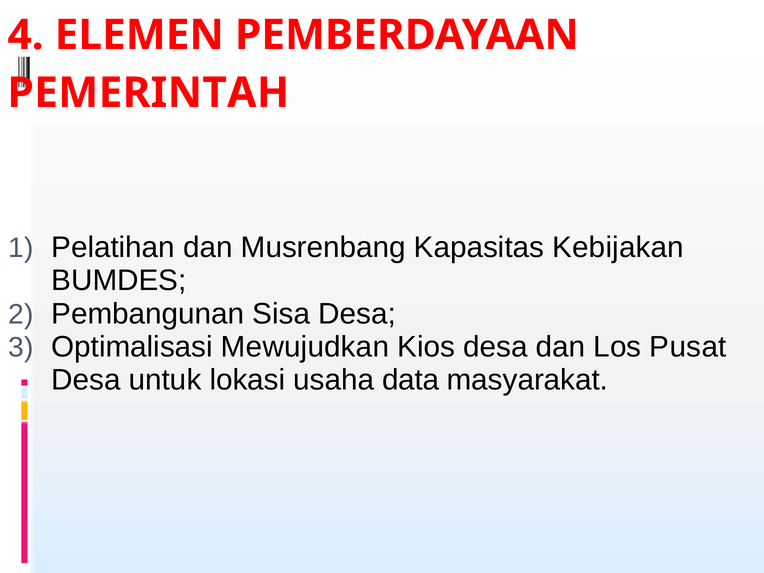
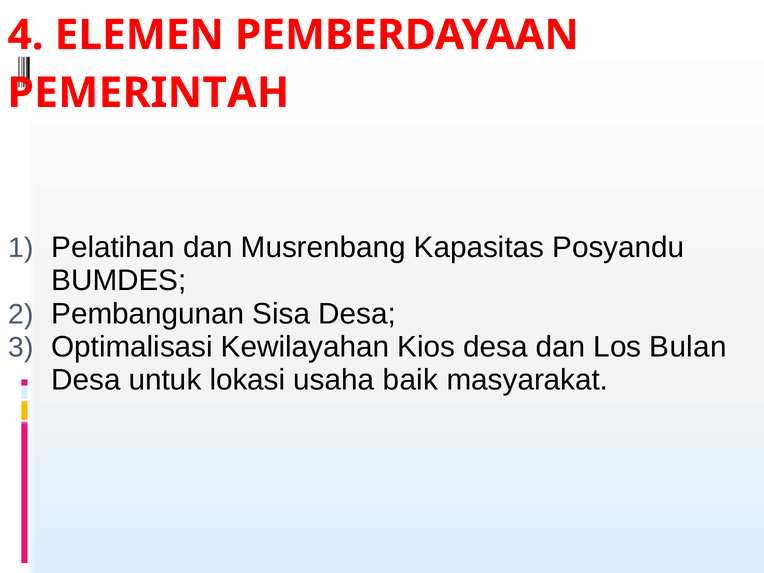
Kebijakan: Kebijakan -> Posyandu (618, 247)
Mewujudkan: Mewujudkan -> Kewilayahan (305, 347)
Pusat: Pusat -> Bulan (688, 347)
data: data -> baik (410, 380)
